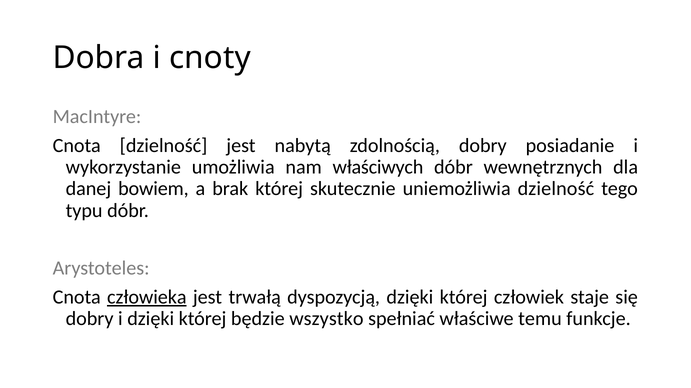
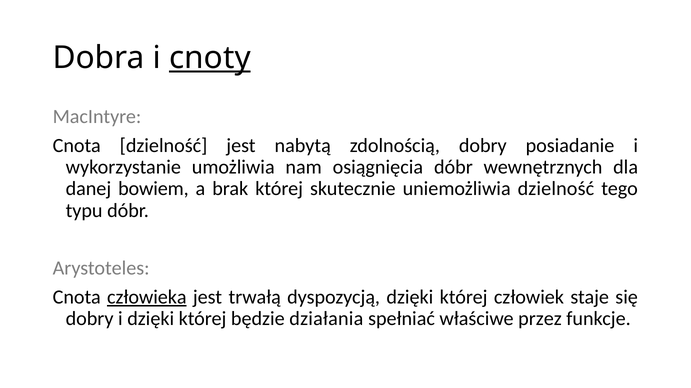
cnoty underline: none -> present (210, 58)
właściwych: właściwych -> osiągnięcia (378, 167)
wszystko: wszystko -> działania (326, 319)
temu: temu -> przez (540, 319)
